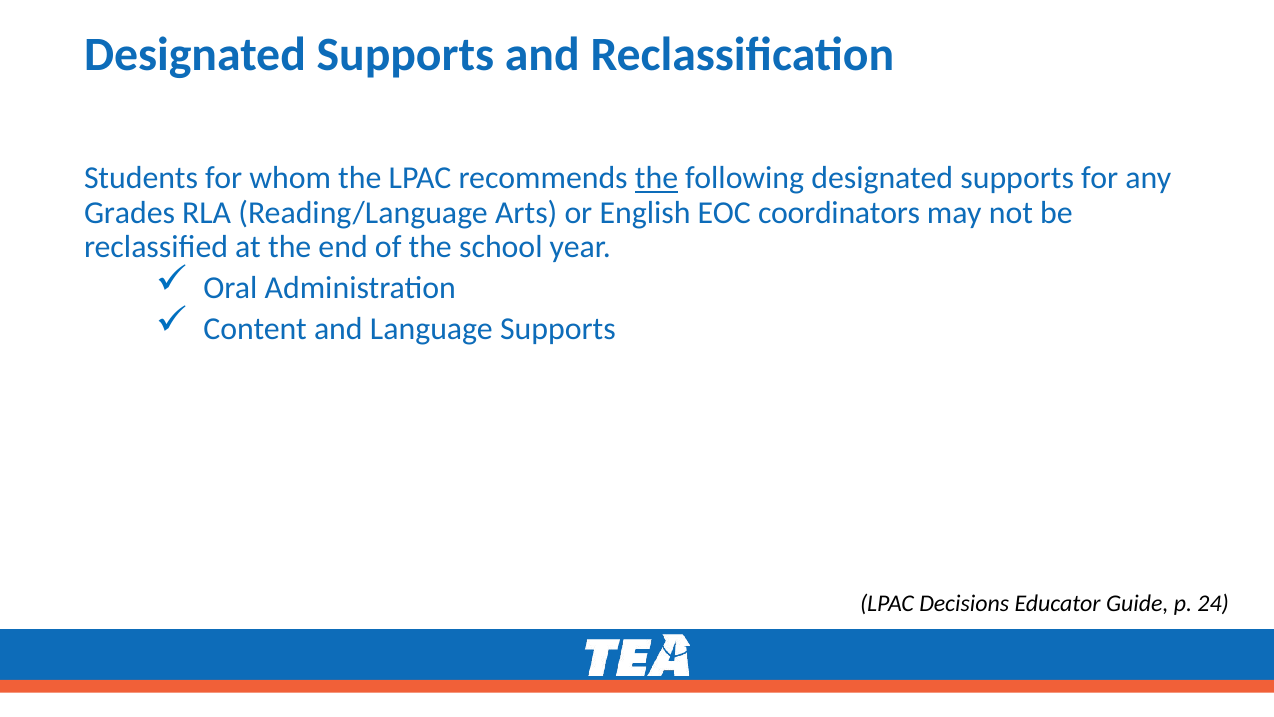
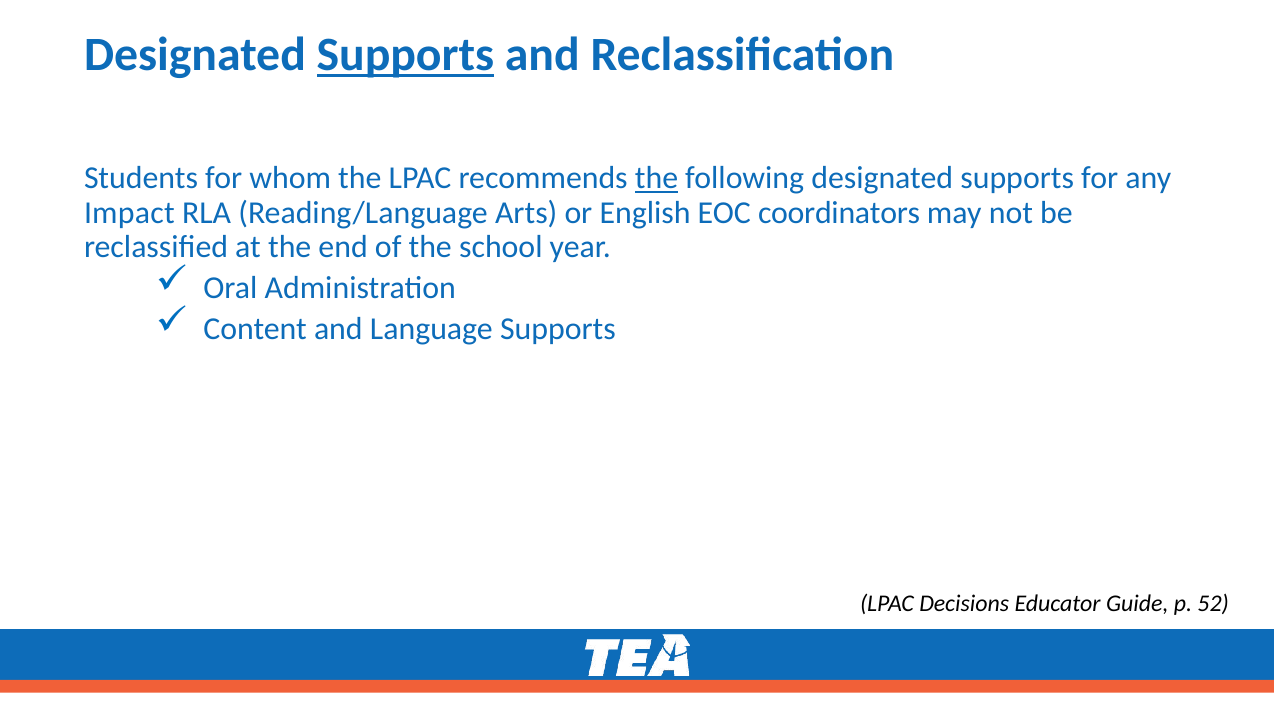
Supports underline: none -> present (405, 55)
Grades: Grades -> Impact (129, 212)
24: 24 -> 52 (1213, 603)
